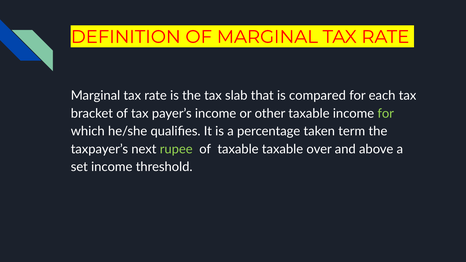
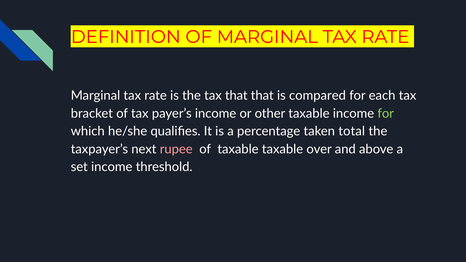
tax slab: slab -> that (236, 96)
term: term -> total (352, 131)
rupee colour: light green -> pink (176, 149)
